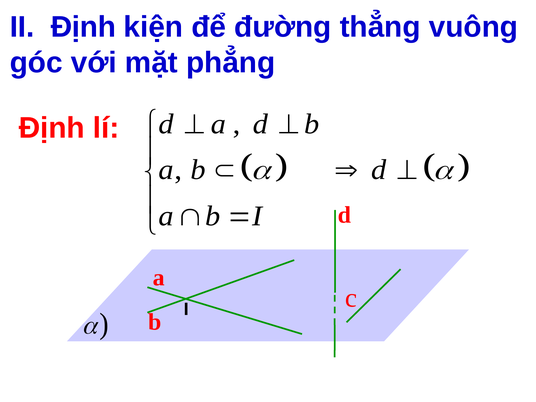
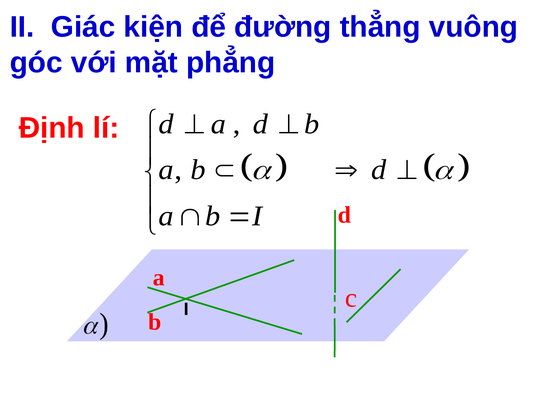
II Định: Định -> Giác (83, 27)
